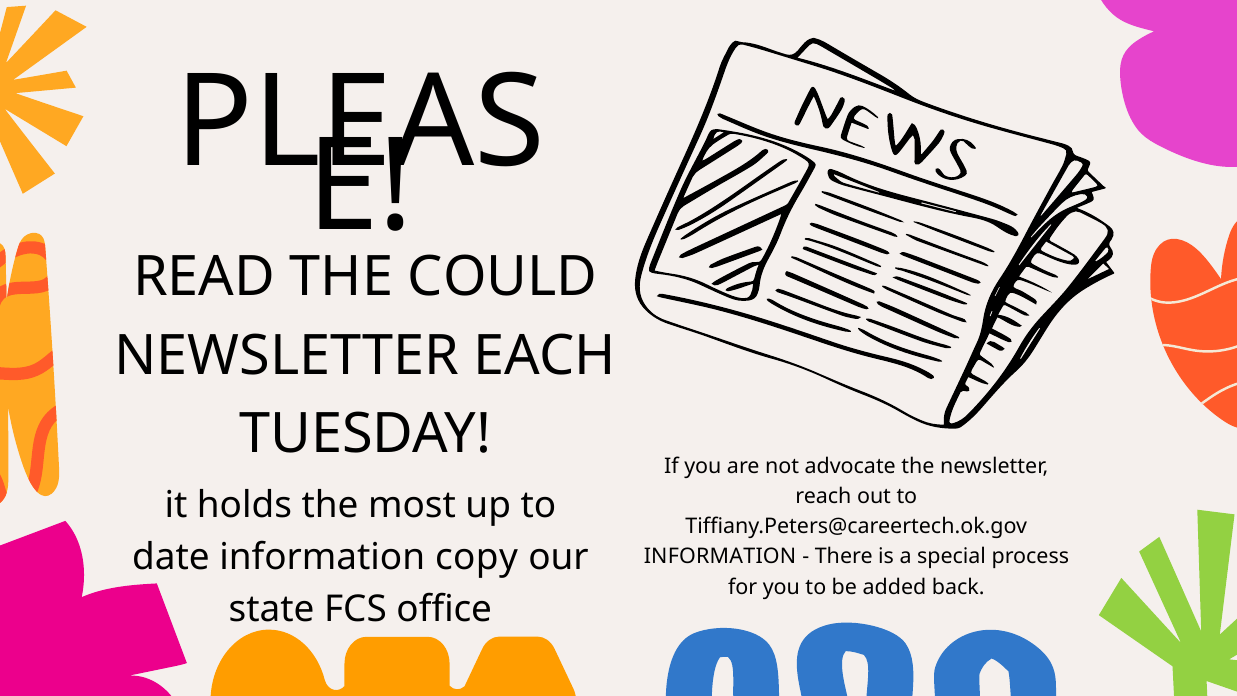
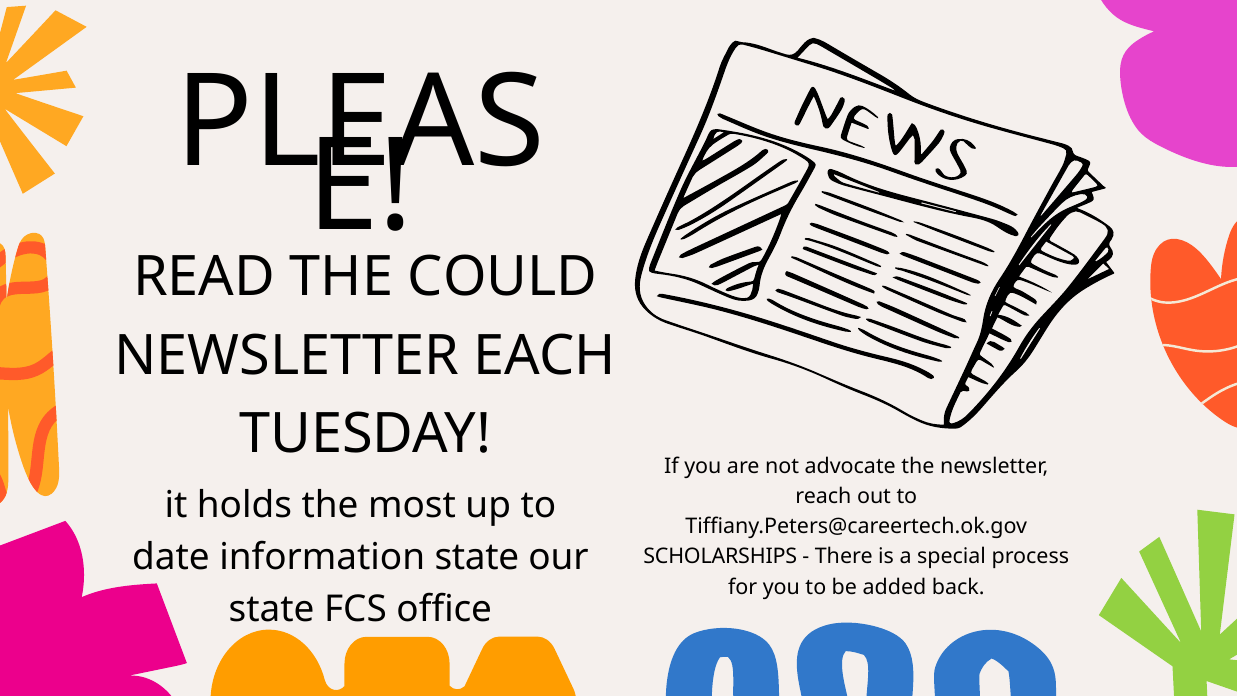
information copy: copy -> state (477, 557)
INFORMATION: INFORMATION -> SCHOLARSHIPS (720, 557)
